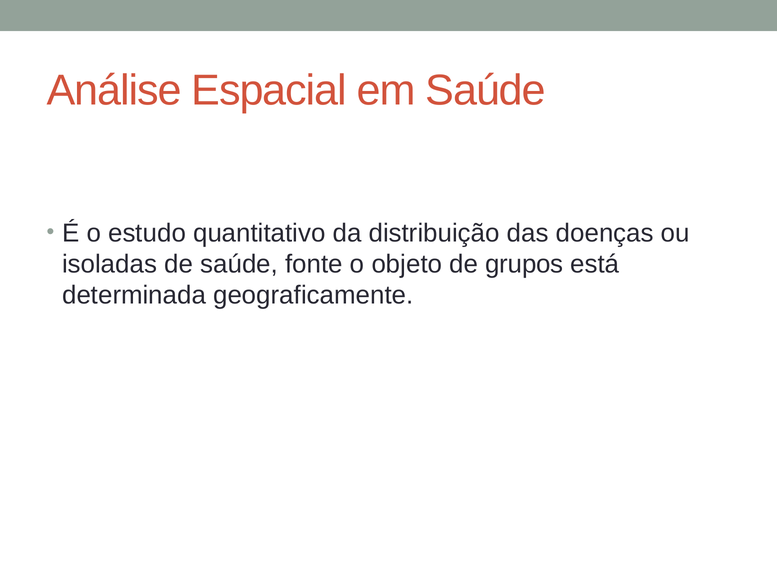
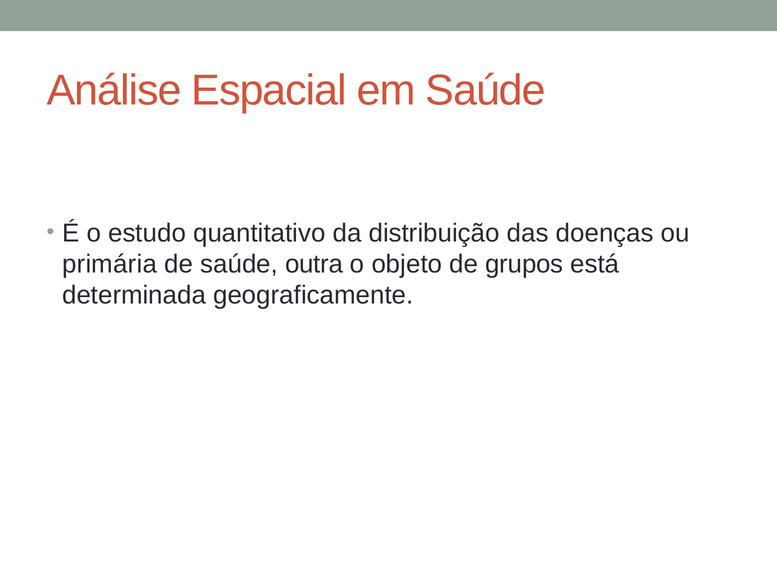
isoladas: isoladas -> primária (110, 264)
fonte: fonte -> outra (314, 264)
